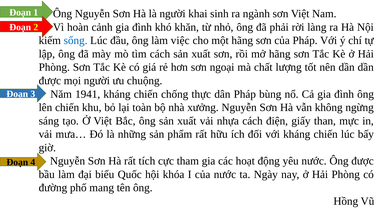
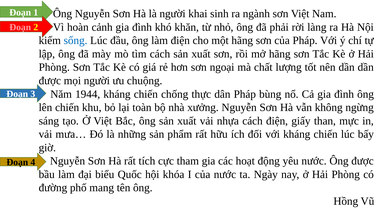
Đoạn colour: white -> pink (20, 27)
làm việc: việc -> điện (180, 40)
1941: 1941 -> 1944 (88, 94)
